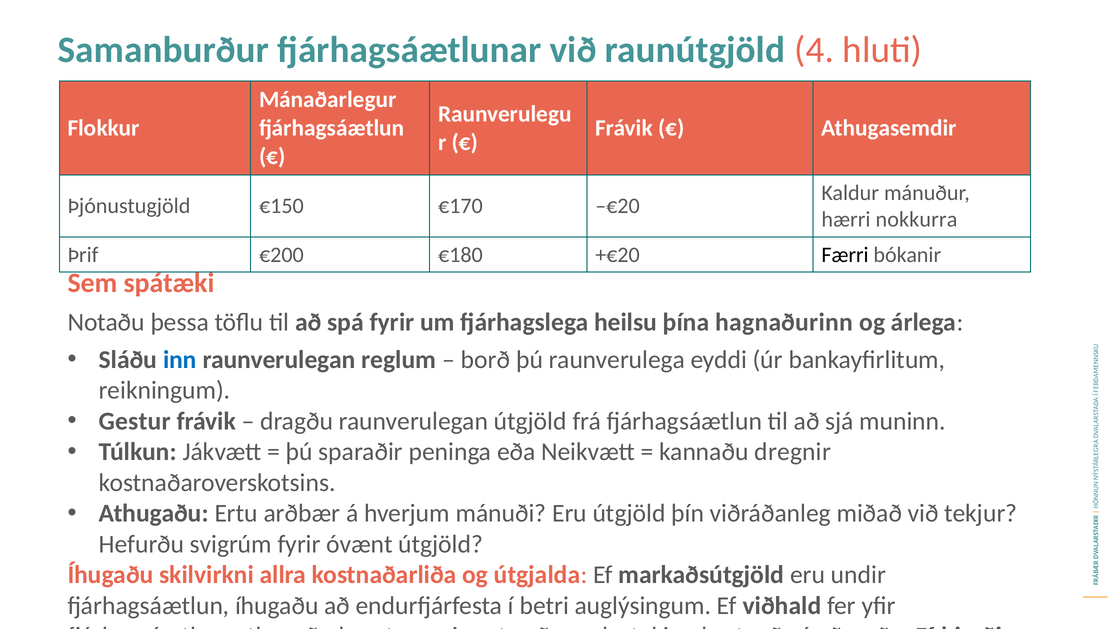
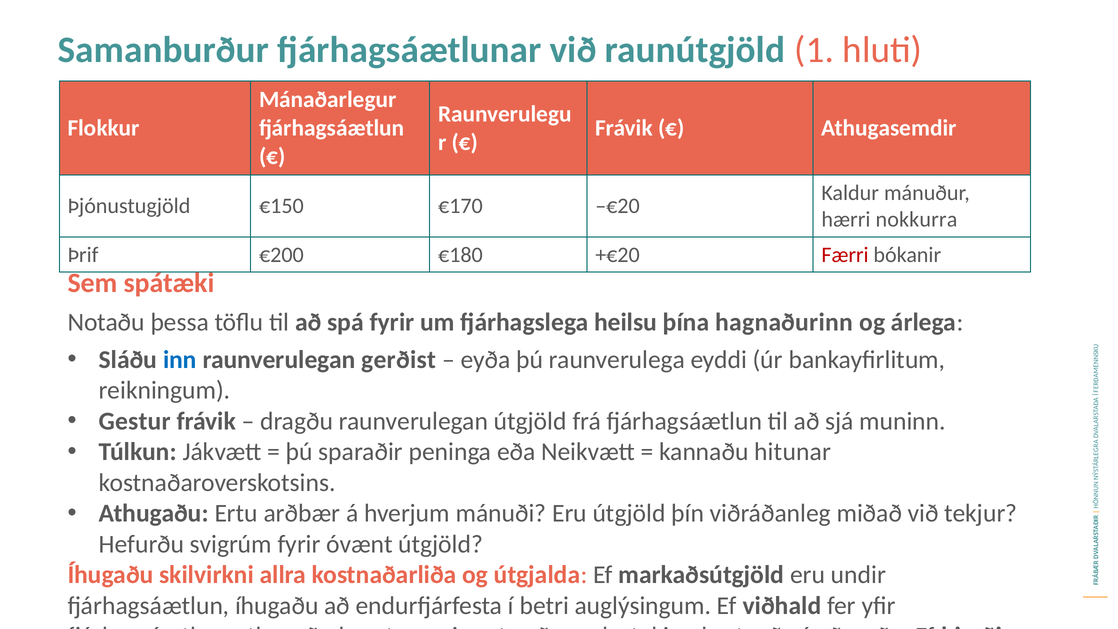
4: 4 -> 1 (814, 50)
Færri colour: black -> red (845, 255)
reglum: reglum -> gerðist (399, 360)
borð: borð -> eyða (486, 360)
dregnir: dregnir -> hitunar (793, 452)
